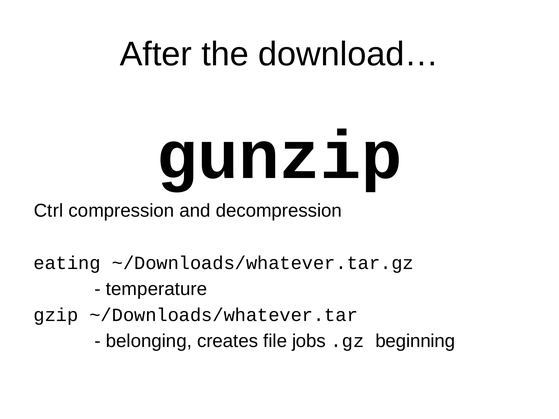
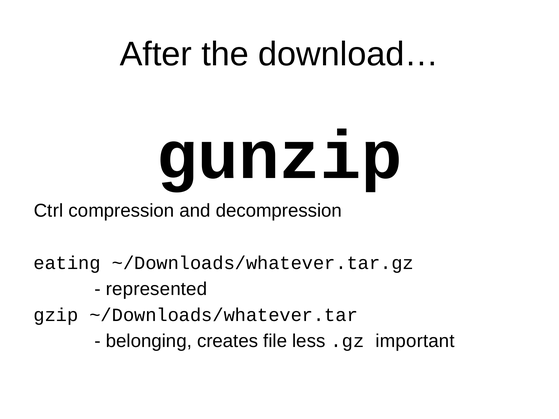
temperature: temperature -> represented (157, 289)
jobs: jobs -> less (309, 341)
beginning: beginning -> important (415, 341)
